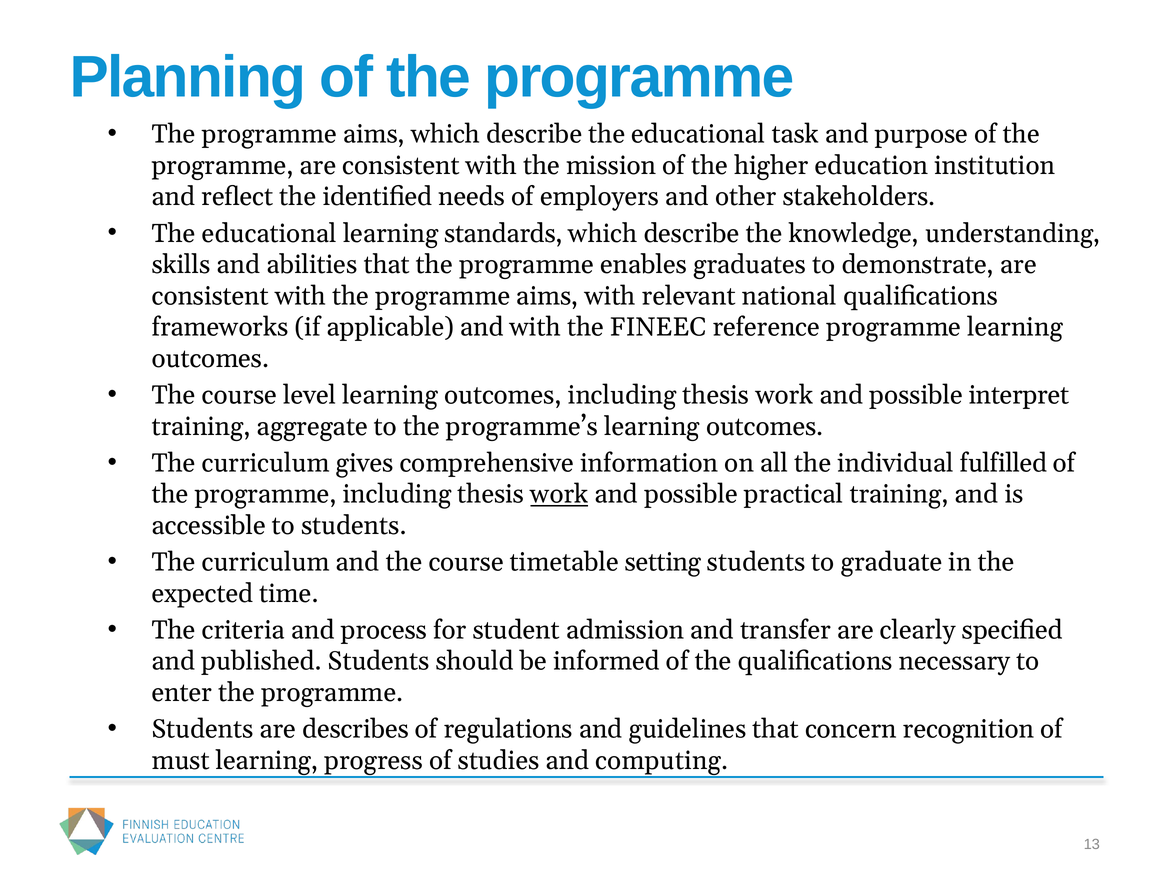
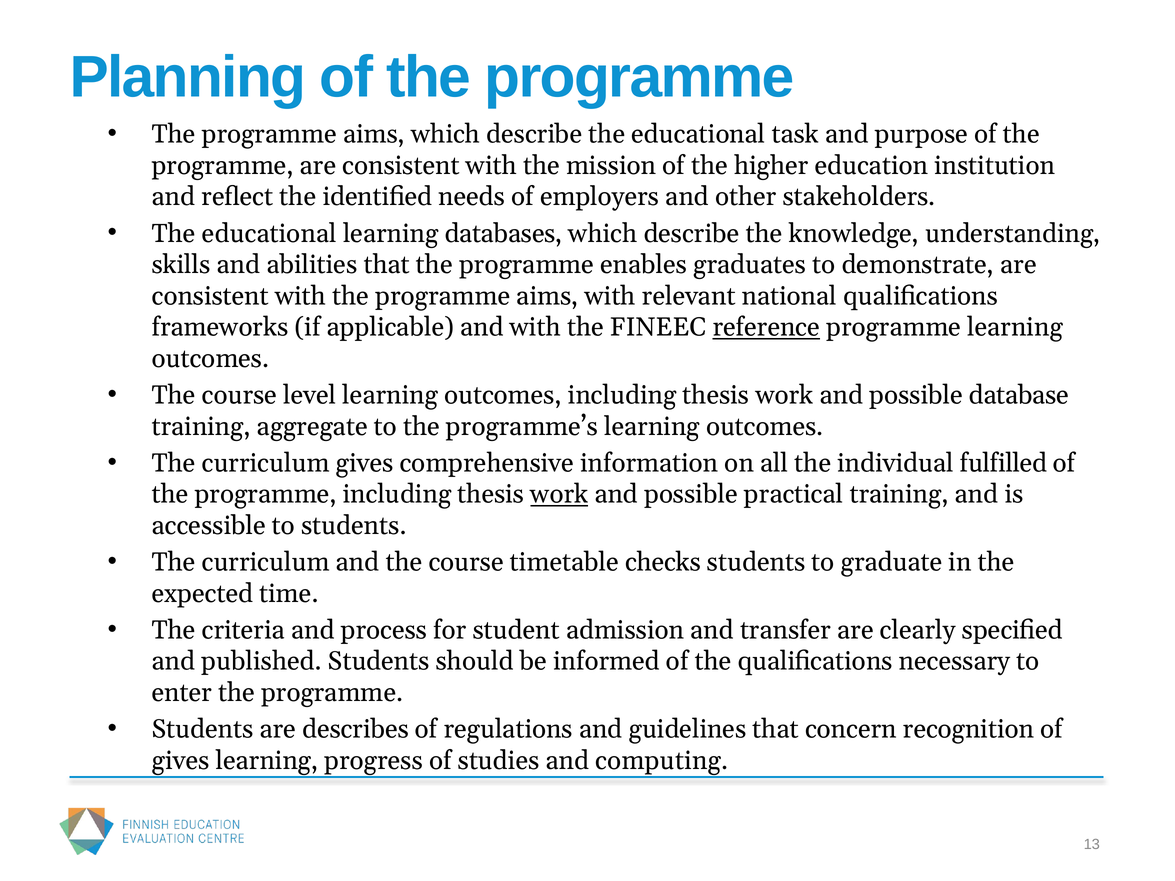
standards: standards -> databases (503, 233)
reference underline: none -> present (766, 327)
interpret: interpret -> database (1019, 395)
setting: setting -> checks (663, 562)
must: must -> gives (181, 761)
